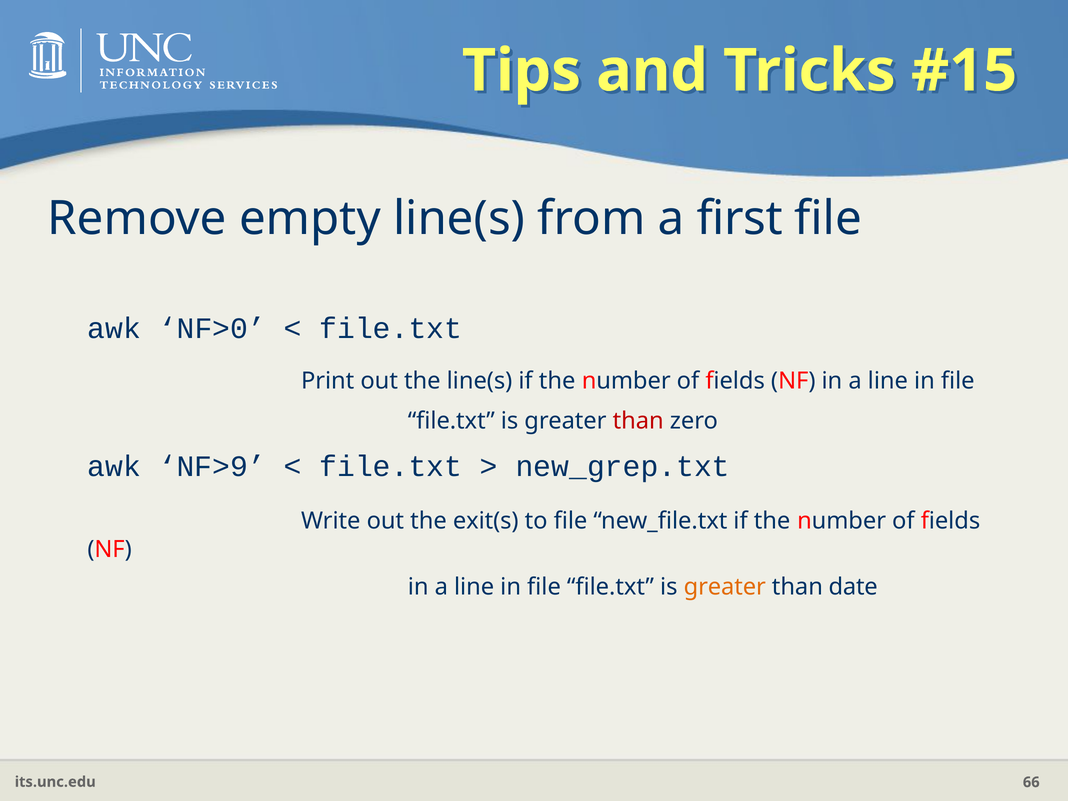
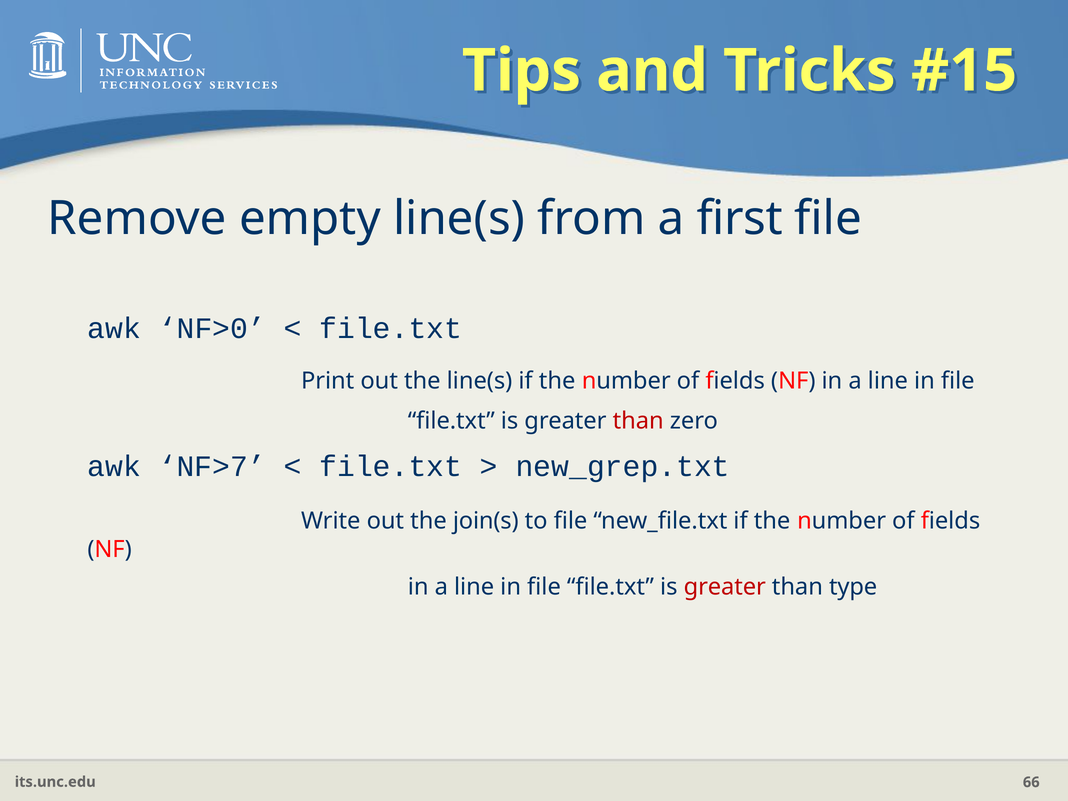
NF>9: NF>9 -> NF>7 (212, 467)
exit(s: exit(s -> join(s (486, 521)
greater colour: orange -> red (725, 587)
date: date -> type (853, 587)
